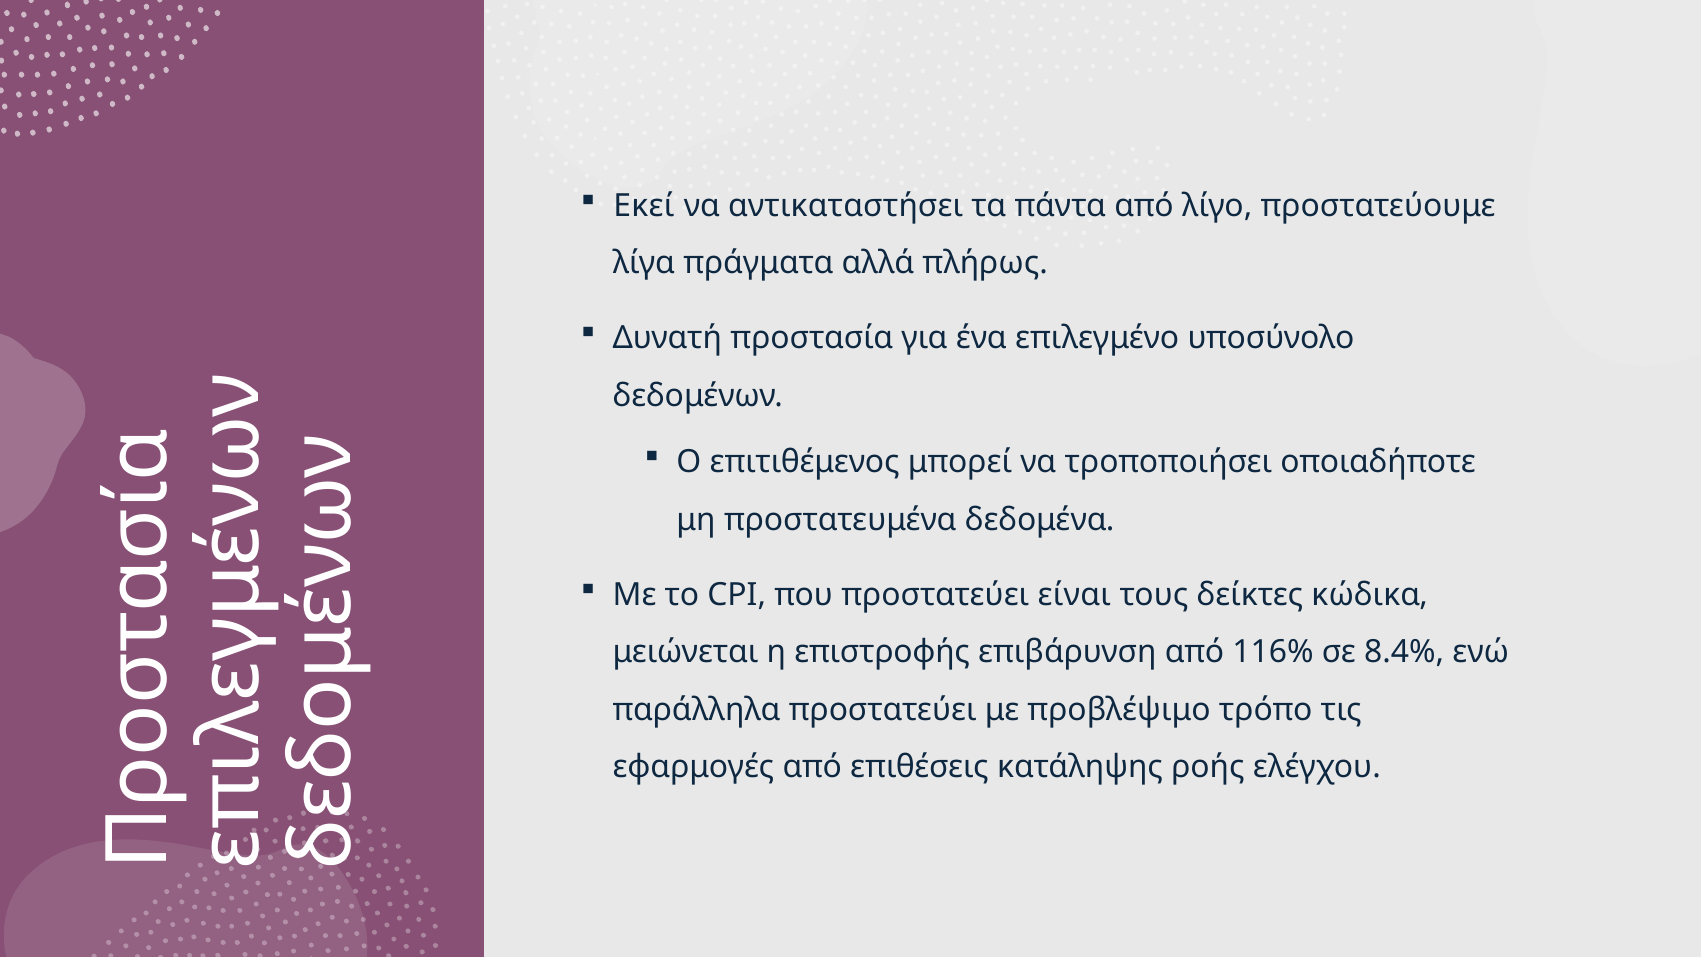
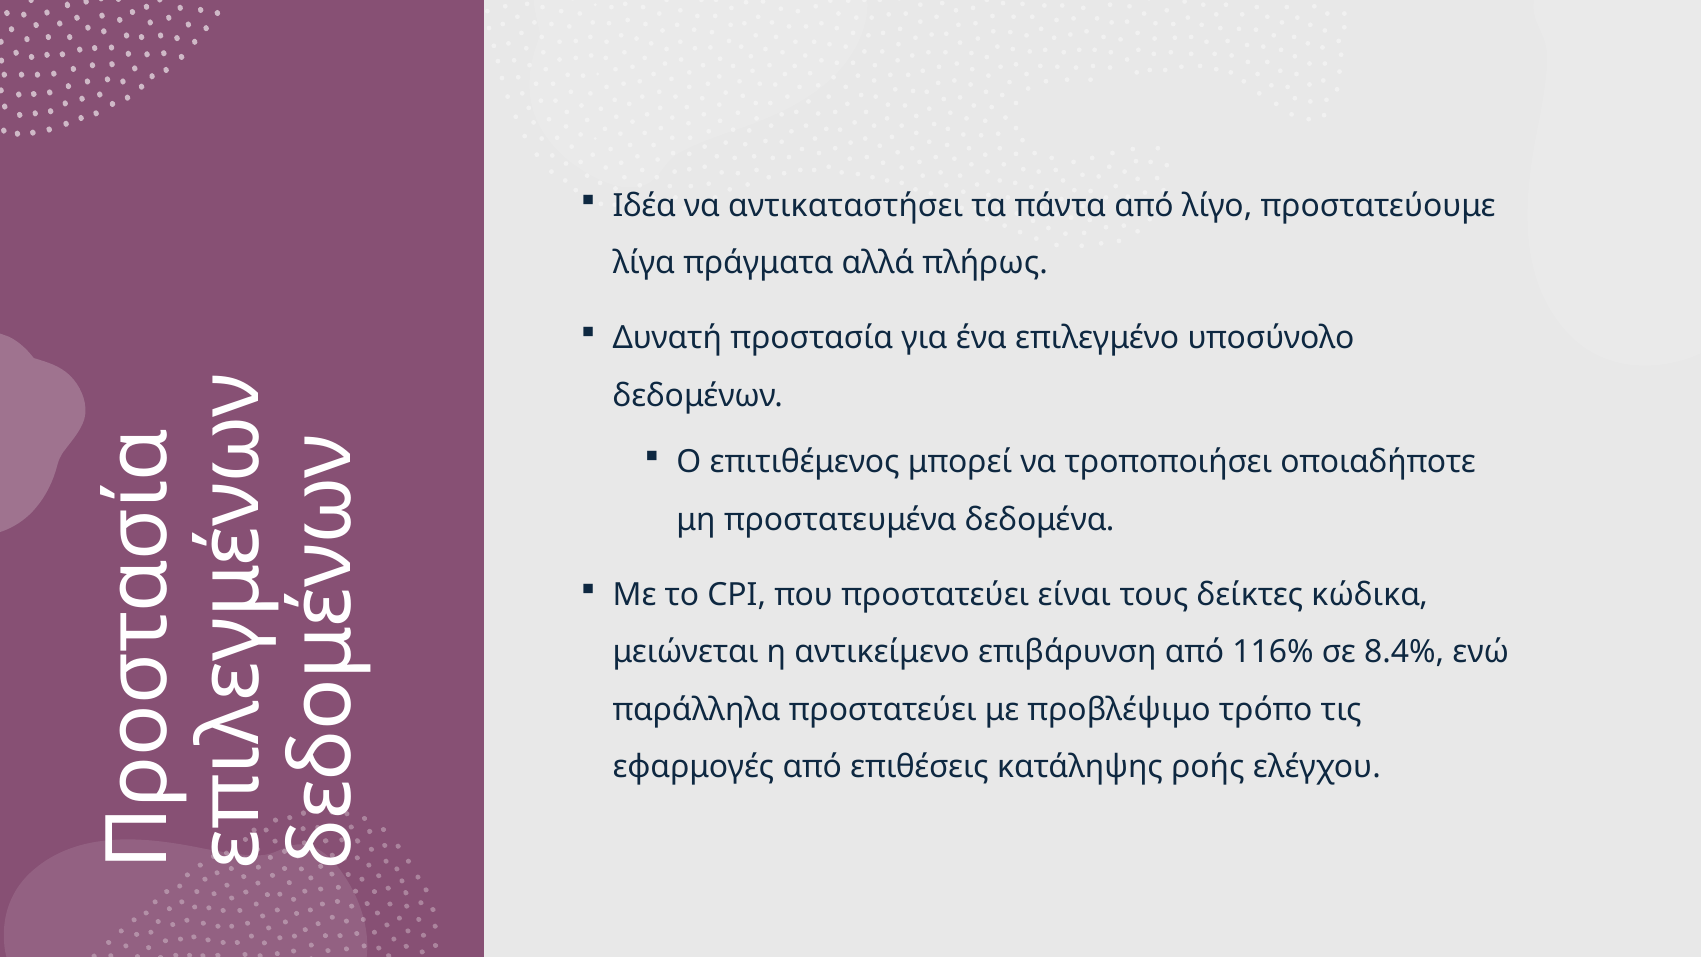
Εκεί: Εκεί -> Ιδέα (644, 206)
επιστροφής: επιστροφής -> αντικείμενο (882, 652)
